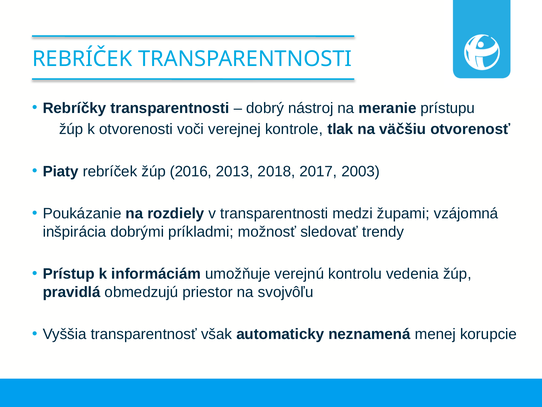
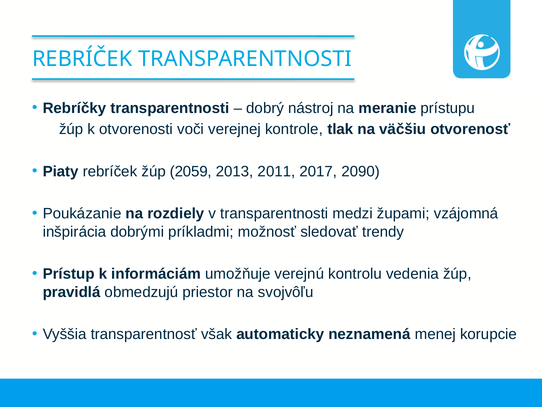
2016: 2016 -> 2059 (191, 171)
2018: 2018 -> 2011 (276, 171)
2003: 2003 -> 2090 (361, 171)
